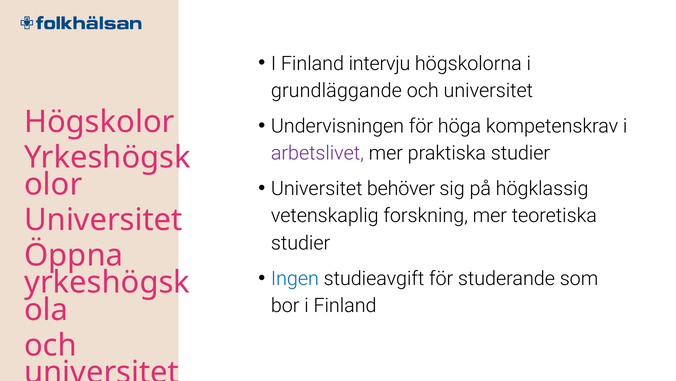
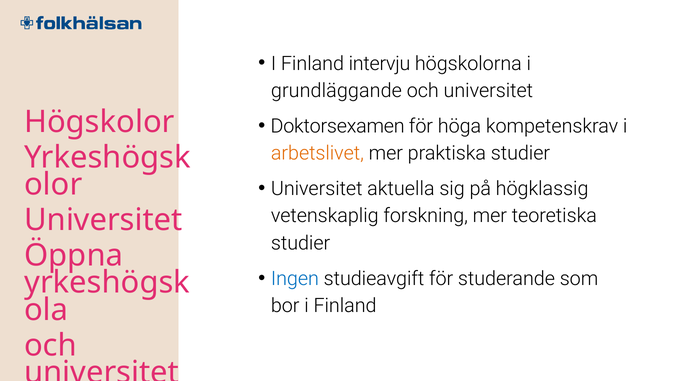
Undervisningen: Undervisningen -> Doktorsexamen (338, 126)
arbetslivet colour: purple -> orange (317, 153)
behöver: behöver -> aktuella (401, 188)
